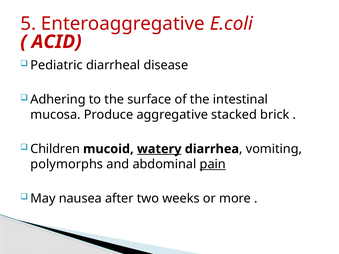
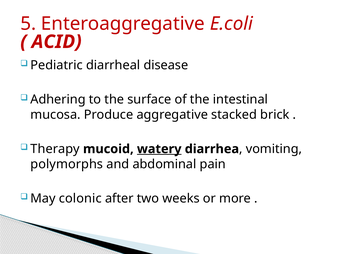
Children: Children -> Therapy (55, 149)
pain underline: present -> none (213, 164)
nausea: nausea -> colonic (80, 199)
